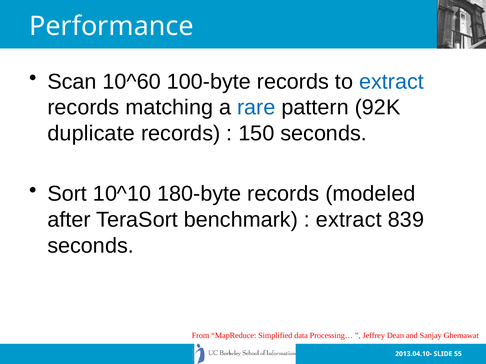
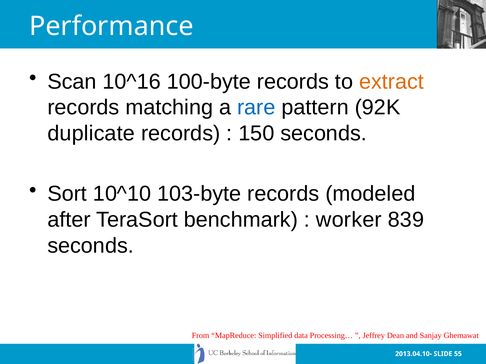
10^60: 10^60 -> 10^16 (132, 82)
extract colour: blue -> orange (391, 82)
180-byte: 180-byte -> 103-byte (199, 194)
extract: extract -> worker (349, 220)
